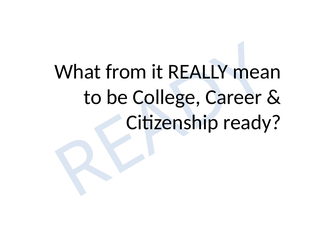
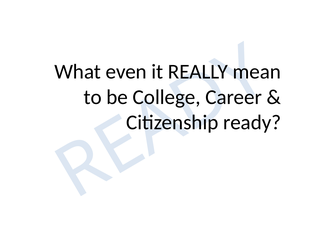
from: from -> even (126, 72)
